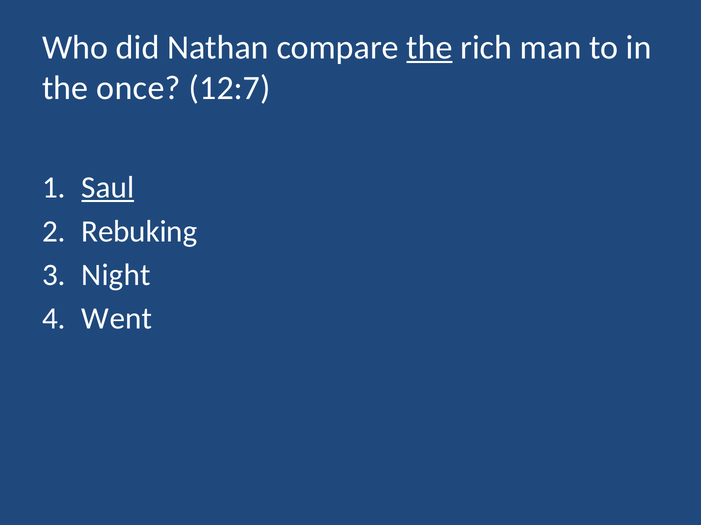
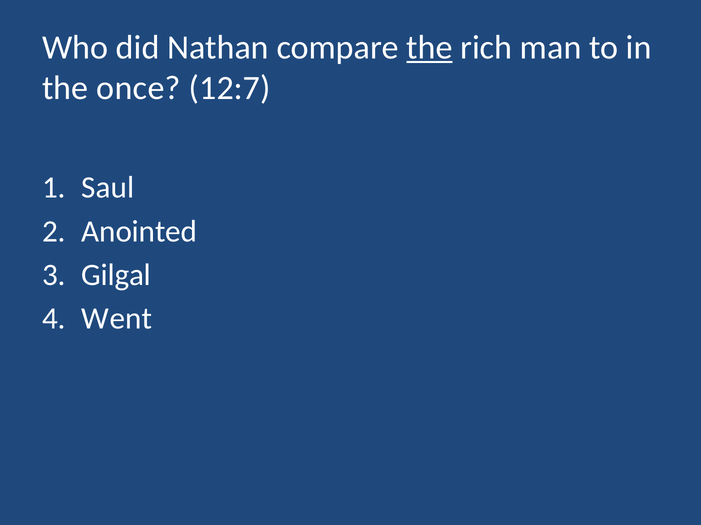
Saul underline: present -> none (108, 188)
Rebuking: Rebuking -> Anointed (139, 232)
Night: Night -> Gilgal (116, 275)
